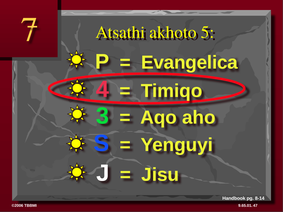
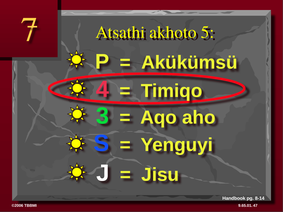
Evangelica: Evangelica -> Akükümsü (189, 62)
